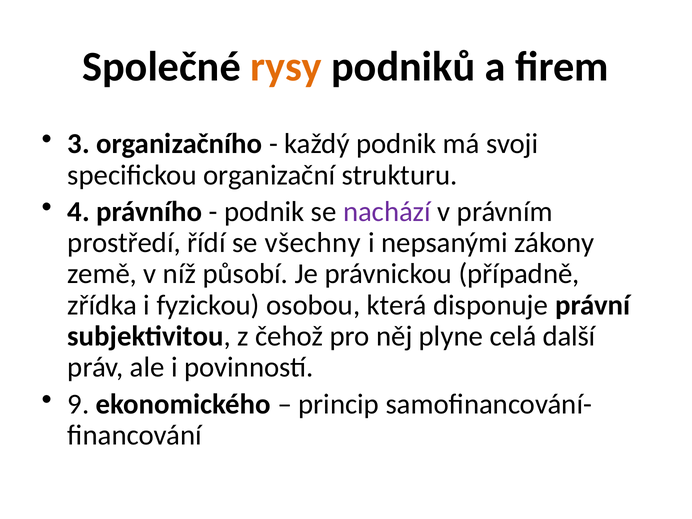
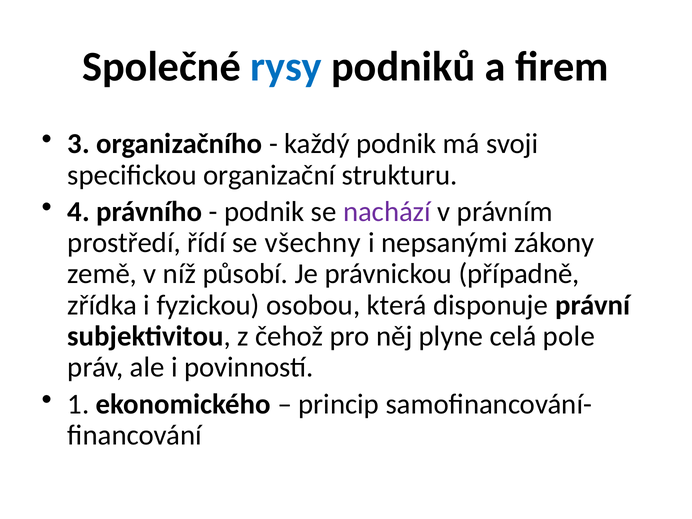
rysy colour: orange -> blue (286, 67)
další: další -> pole (569, 336)
9: 9 -> 1 (78, 404)
